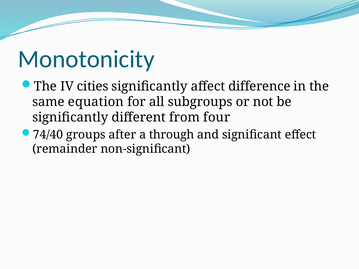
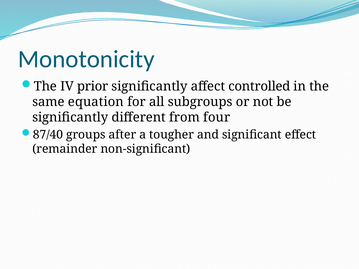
cities: cities -> prior (93, 86)
difference: difference -> controlled (259, 86)
74/40: 74/40 -> 87/40 (48, 135)
through: through -> tougher (172, 135)
